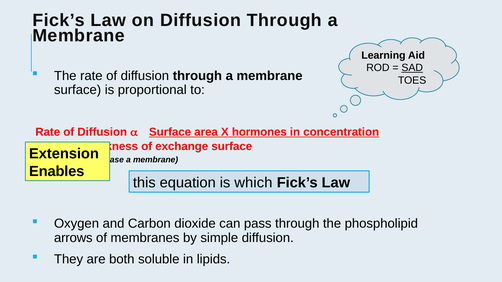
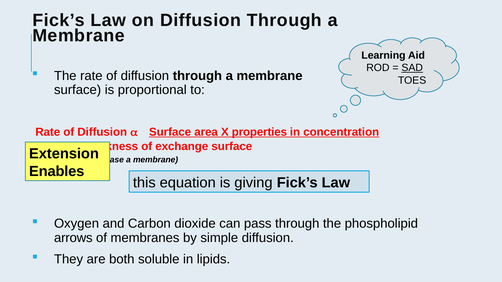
hormones: hormones -> properties (259, 132)
which: which -> giving (253, 183)
